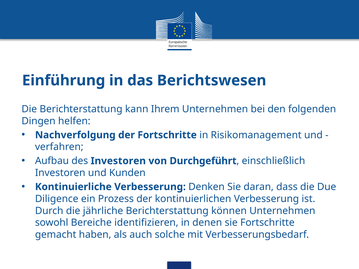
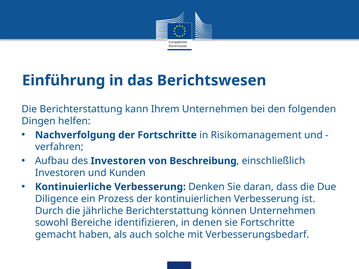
Durchgeführt: Durchgeführt -> Beschreibung (203, 161)
